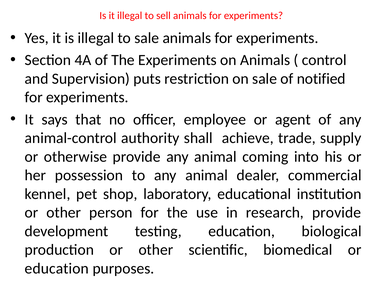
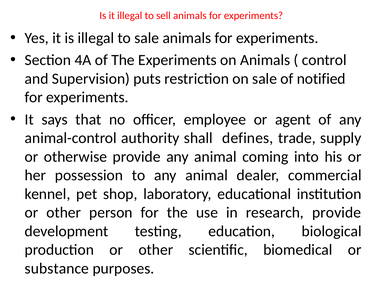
achieve: achieve -> defines (248, 138)
education: education -> substance (57, 268)
